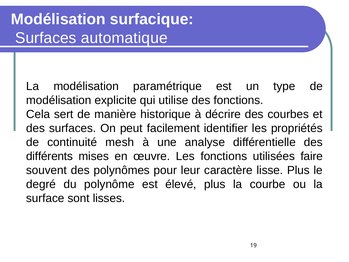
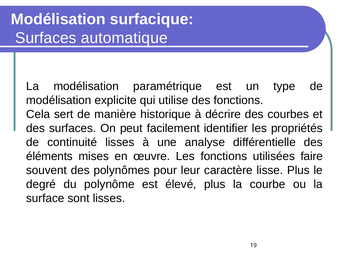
continuité mesh: mesh -> lisses (120, 142)
différents: différents -> éléments (49, 156)
